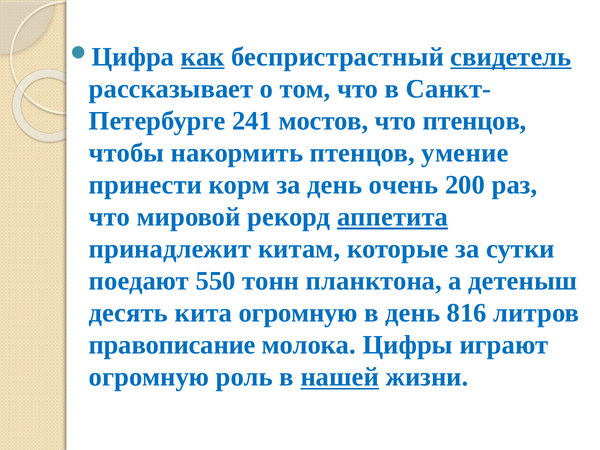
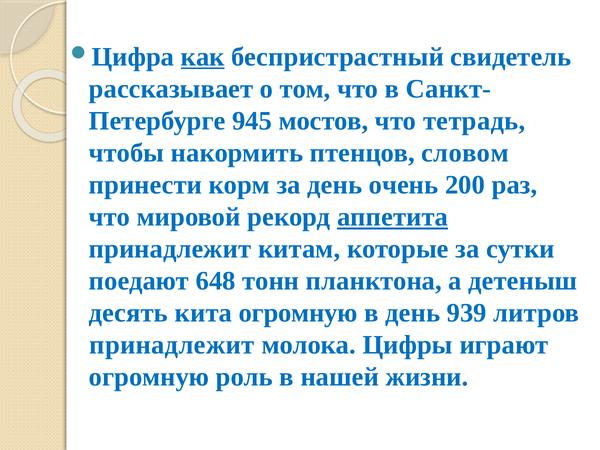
свидетель underline: present -> none (511, 57)
241: 241 -> 945 (252, 121)
что птенцов: птенцов -> тетрадь (474, 121)
умение: умение -> словом (465, 153)
550: 550 -> 648 (216, 281)
816: 816 -> 939 (467, 313)
правописание: правописание -> принадлежит (172, 345)
нашей underline: present -> none (340, 377)
